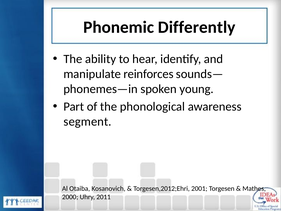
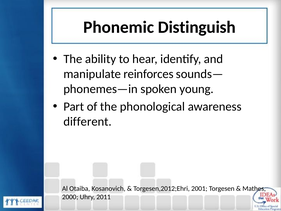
Differently: Differently -> Distinguish (197, 27)
segment: segment -> different (88, 121)
